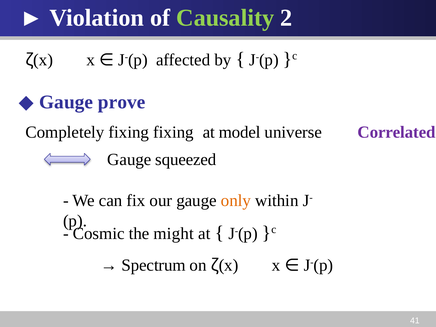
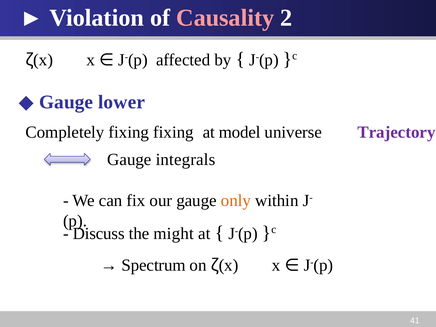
Causality colour: light green -> pink (225, 18)
prove: prove -> lower (122, 102)
Correlated: Correlated -> Trajectory (397, 132)
squeezed: squeezed -> integrals (186, 160)
Cosmic: Cosmic -> Discuss (99, 233)
